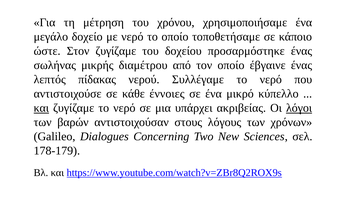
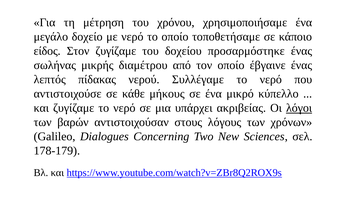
ώστε: ώστε -> είδος (47, 51)
έννοιες: έννοιες -> μήκους (167, 94)
και underline: present -> none (41, 108)
